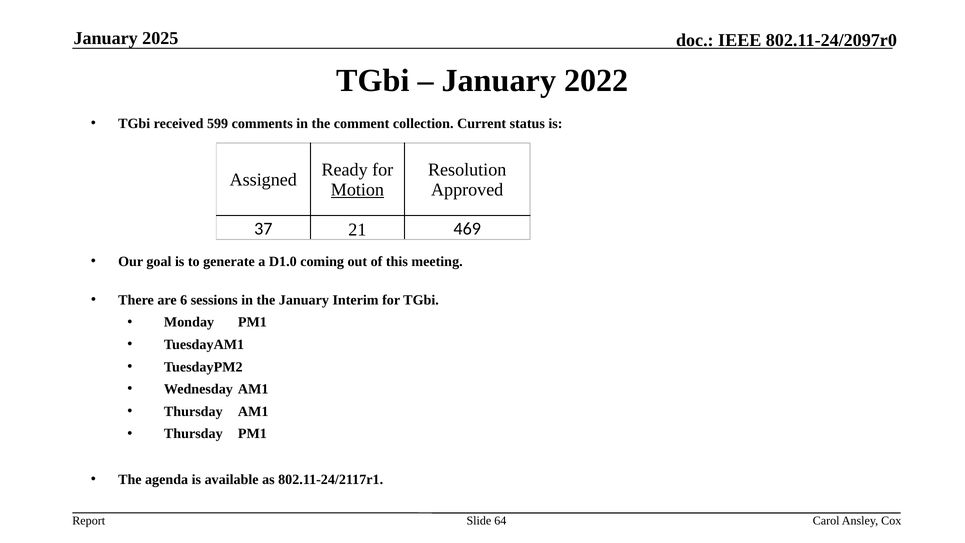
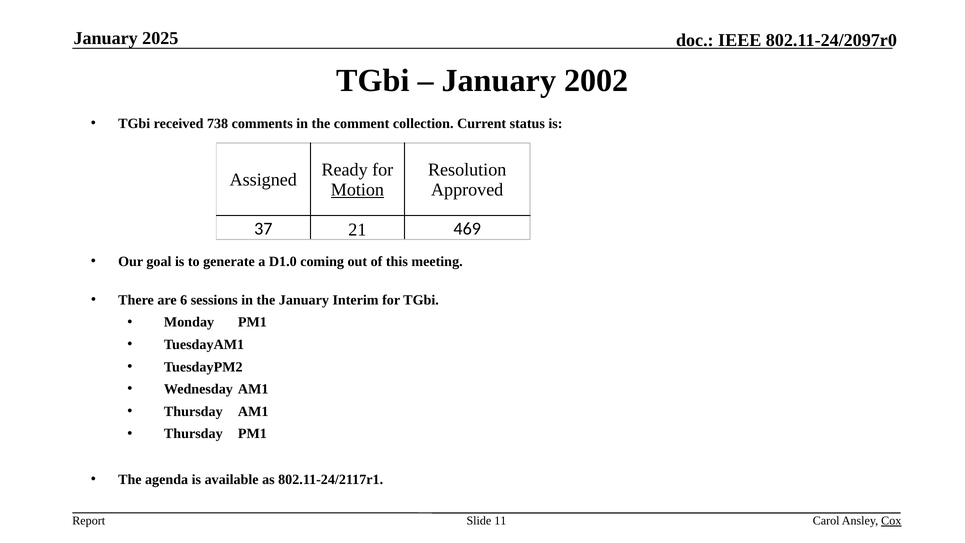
2022: 2022 -> 2002 (596, 81)
599: 599 -> 738 (218, 124)
64: 64 -> 11 (500, 521)
Cox underline: none -> present (891, 521)
